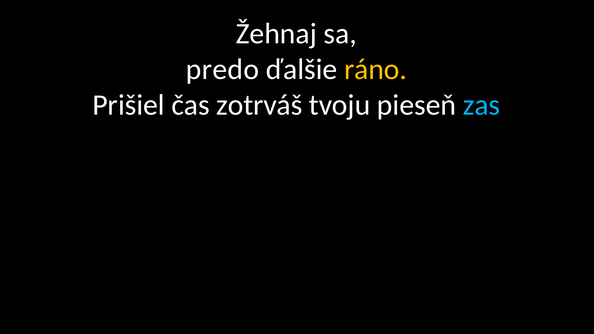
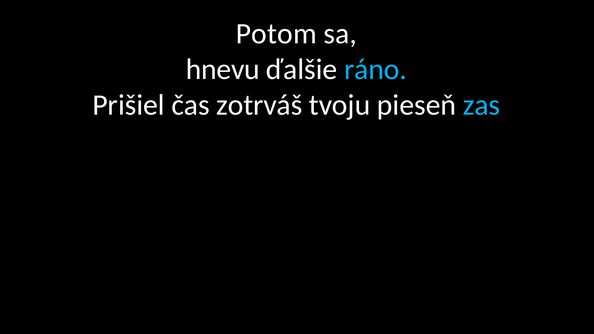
Žehnaj: Žehnaj -> Potom (276, 34)
predo: predo -> hnevu (223, 69)
ráno colour: yellow -> light blue (376, 69)
